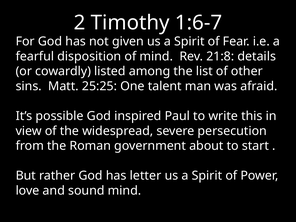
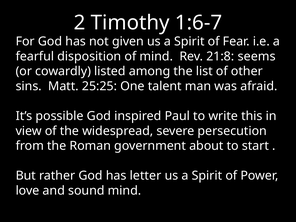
details: details -> seems (257, 56)
